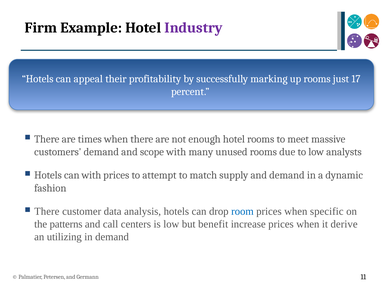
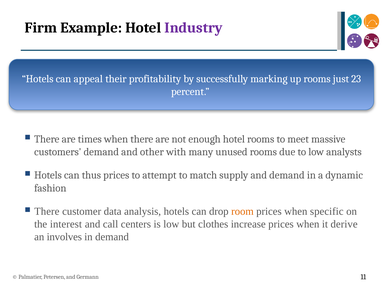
17: 17 -> 23 (356, 79)
scope: scope -> other (152, 152)
can with: with -> thus (91, 175)
room colour: blue -> orange (242, 211)
patterns: patterns -> interest (66, 224)
benefit: benefit -> clothes (213, 224)
utilizing: utilizing -> involves (64, 237)
